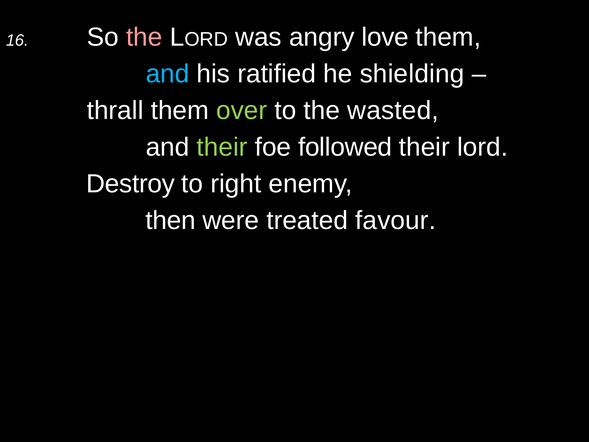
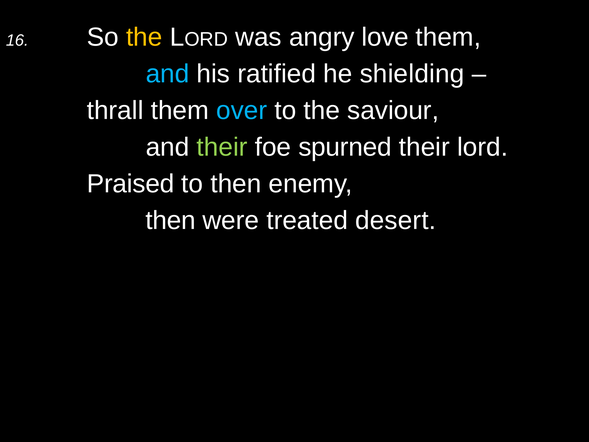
the colour: pink -> yellow (144, 37)
over colour: light green -> light blue (242, 111)
wasted: wasted -> saviour (393, 111)
followed: followed -> spurned (345, 147)
Destroy: Destroy -> Praised (131, 184)
to right: right -> then (236, 184)
favour: favour -> desert (396, 221)
